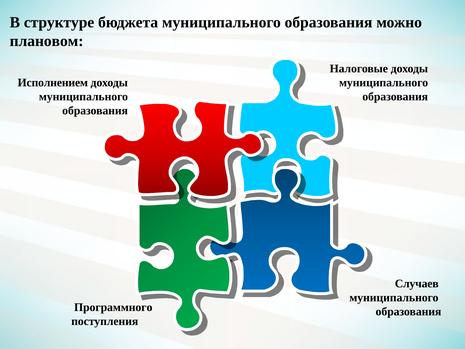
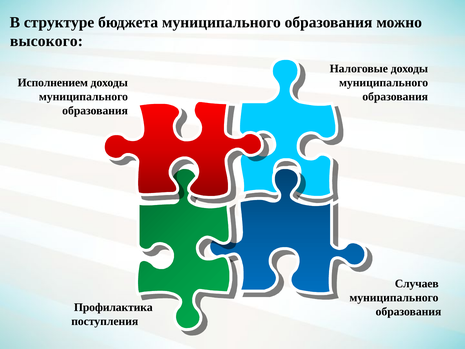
плановом: плановом -> высокого (46, 41)
Программного: Программного -> Профилактика (113, 307)
